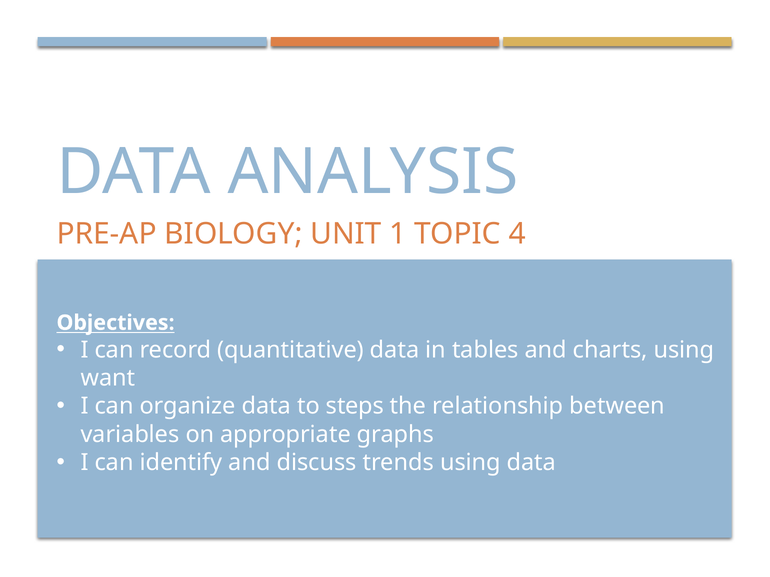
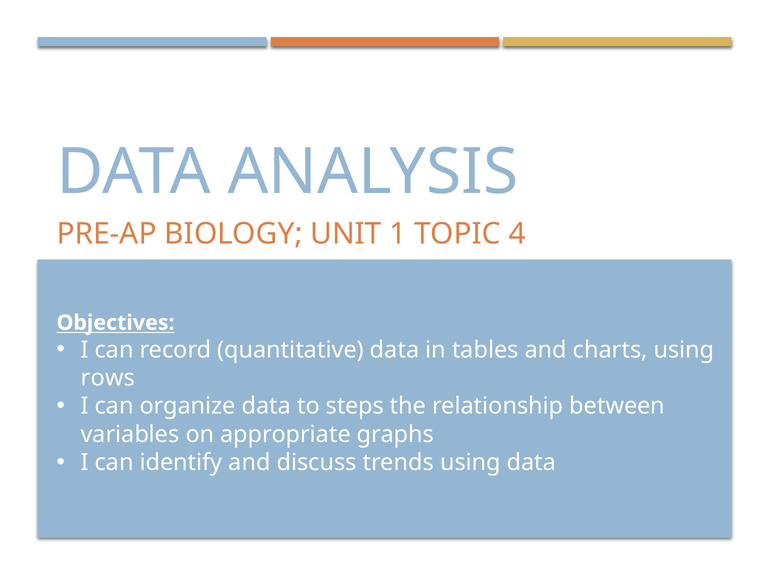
want: want -> rows (108, 378)
